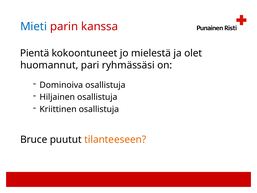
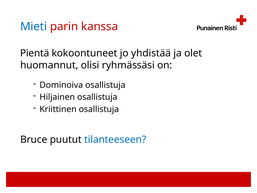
mielestä: mielestä -> yhdistää (151, 53)
pari: pari -> olisi (90, 65)
tilanteeseen colour: orange -> blue (115, 139)
